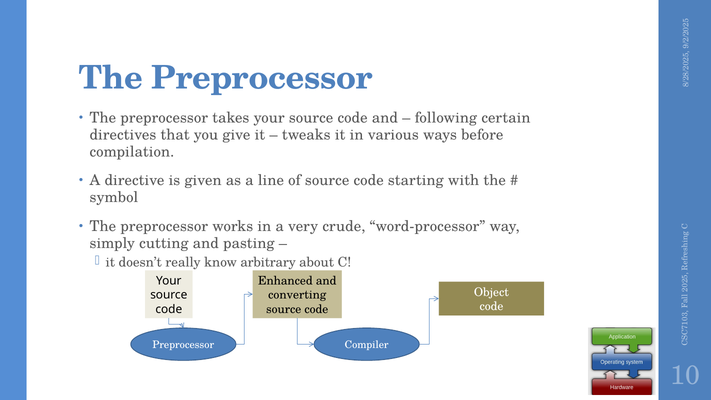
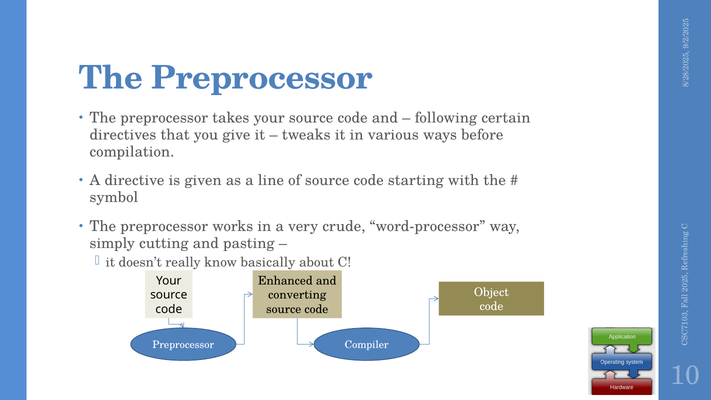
arbitrary: arbitrary -> basically (268, 262)
